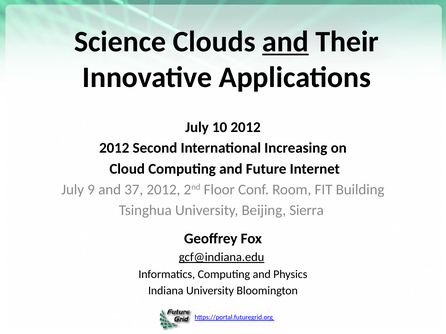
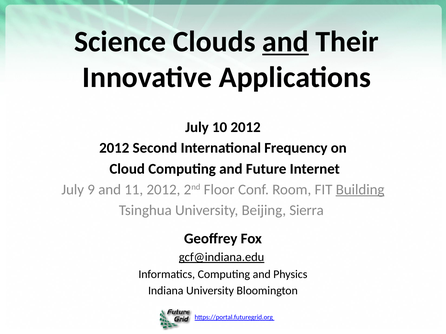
Increasing: Increasing -> Frequency (296, 148)
37: 37 -> 11 (134, 190)
Building underline: none -> present (360, 190)
